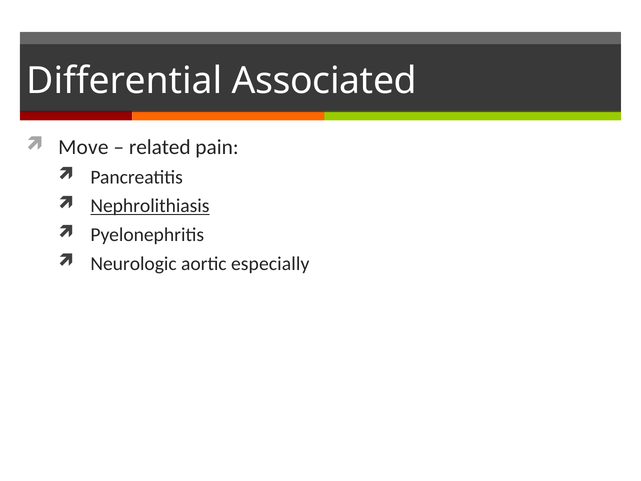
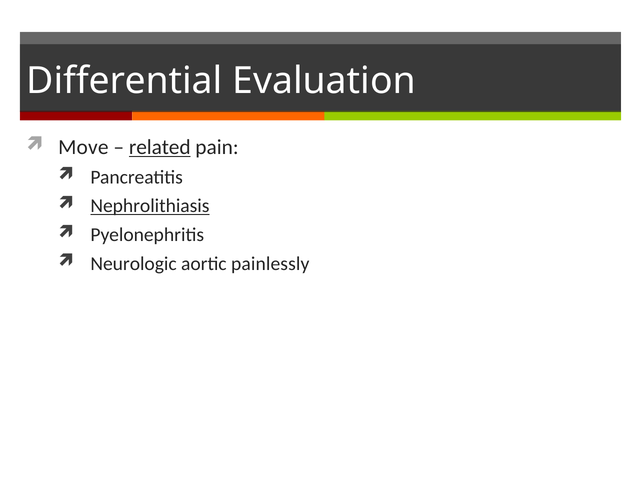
Associated: Associated -> Evaluation (324, 81)
related underline: none -> present (160, 147)
especially: especially -> painlessly (270, 264)
